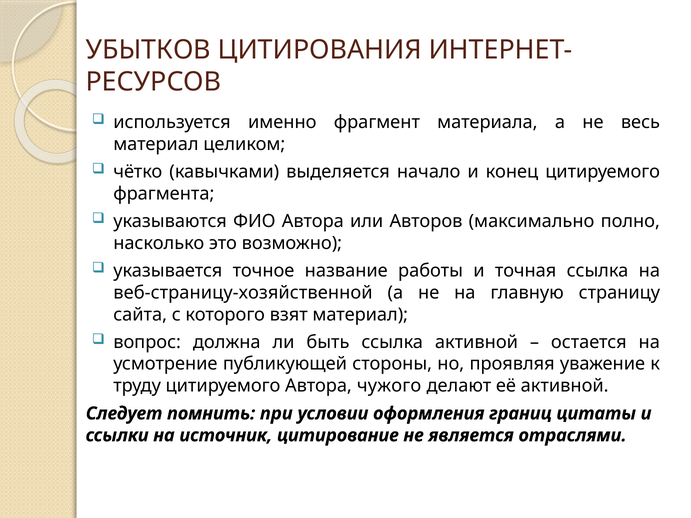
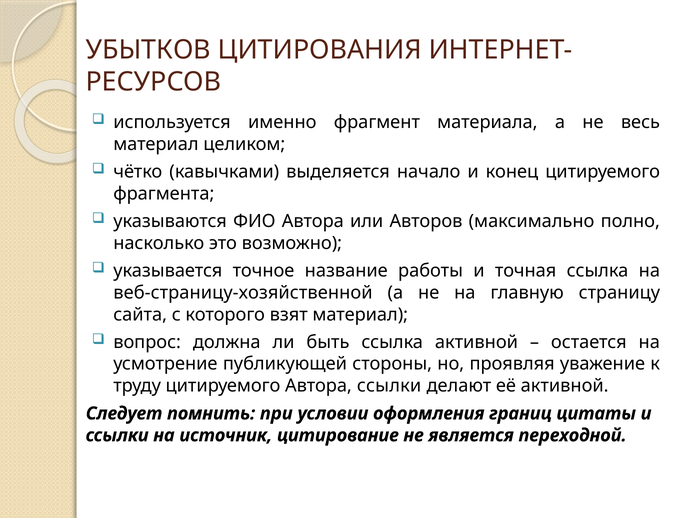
Автора чужого: чужого -> ссылки (389, 386)
отраслями: отраслями -> переходной (573, 436)
